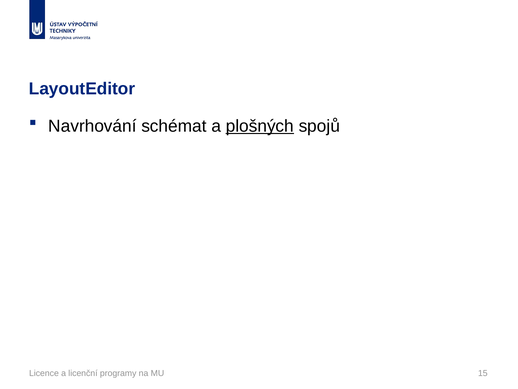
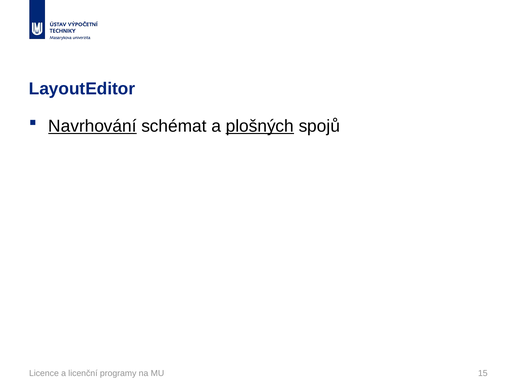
Navrhování underline: none -> present (92, 126)
